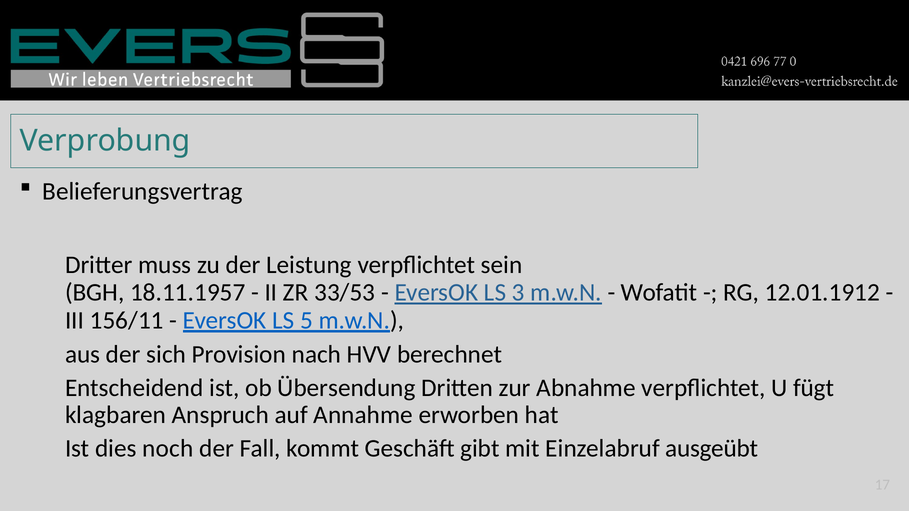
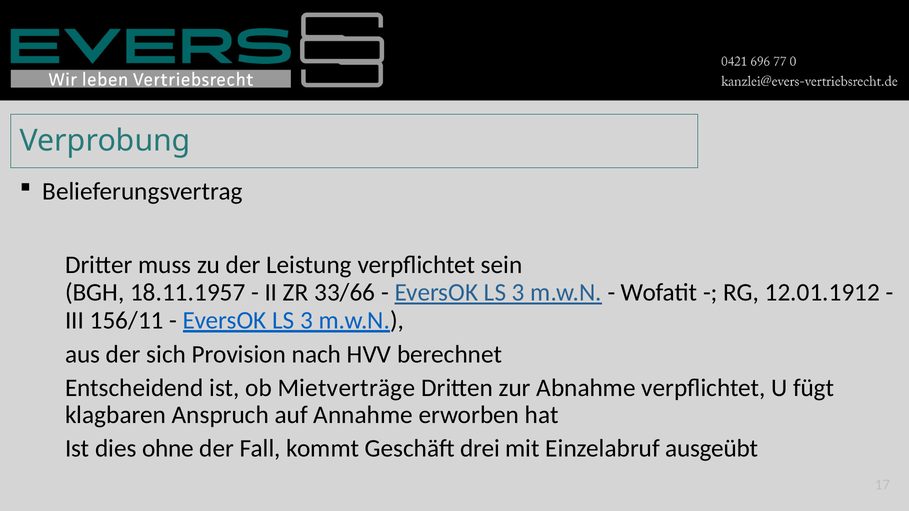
33/53: 33/53 -> 33/66 (345, 293)
5: 5 -> 3 (307, 321)
Übersendung: Übersendung -> Mietverträge (346, 388)
noch: noch -> ohne (168, 449)
gibt: gibt -> drei (480, 449)
